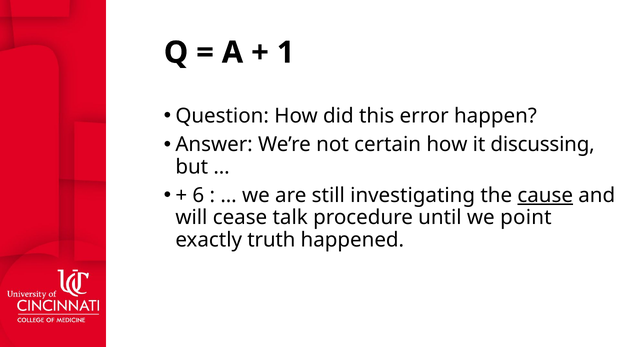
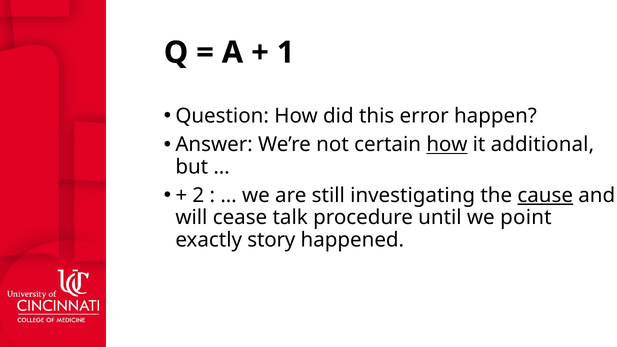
how underline: none -> present (447, 145)
discussing: discussing -> additional (542, 145)
6: 6 -> 2 (198, 195)
truth: truth -> story (271, 240)
